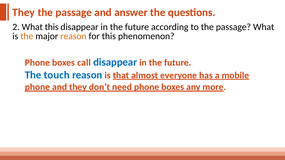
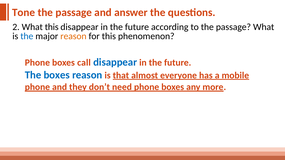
They: They -> Tone (24, 12)
the colour: orange -> blue (27, 36)
The touch: touch -> boxes (57, 75)
